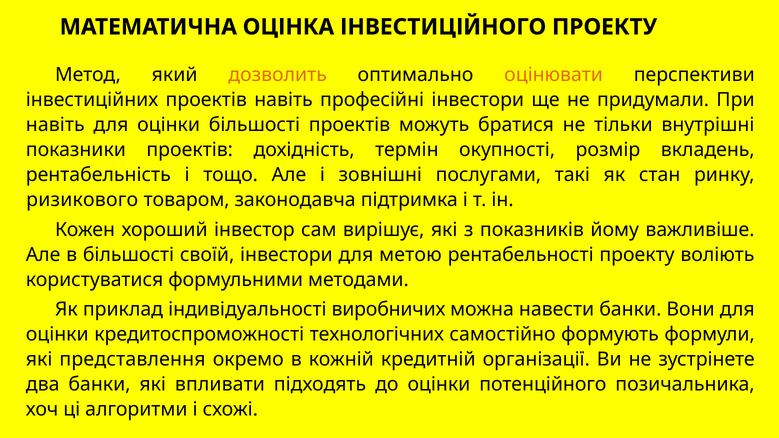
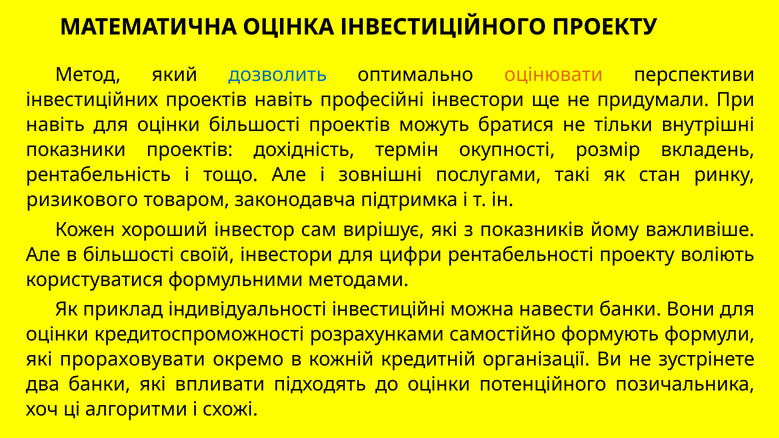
дозволить colour: orange -> blue (278, 75)
метою: метою -> цифри (411, 255)
виробничих: виробничих -> інвестиційні (389, 310)
технологічних: технологічних -> розрахунками (377, 335)
представлення: представлення -> прораховувати (133, 360)
